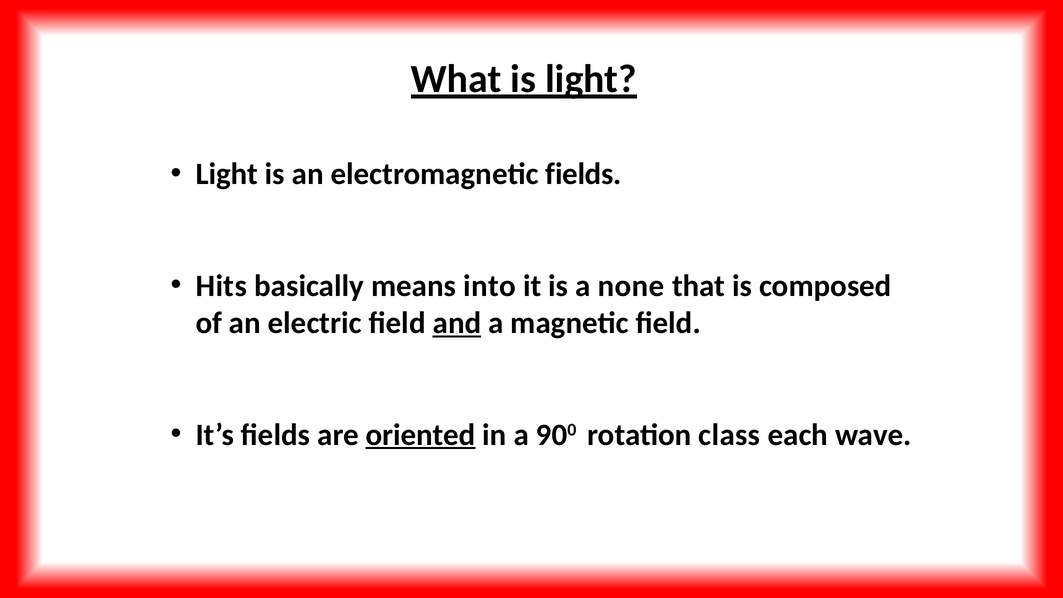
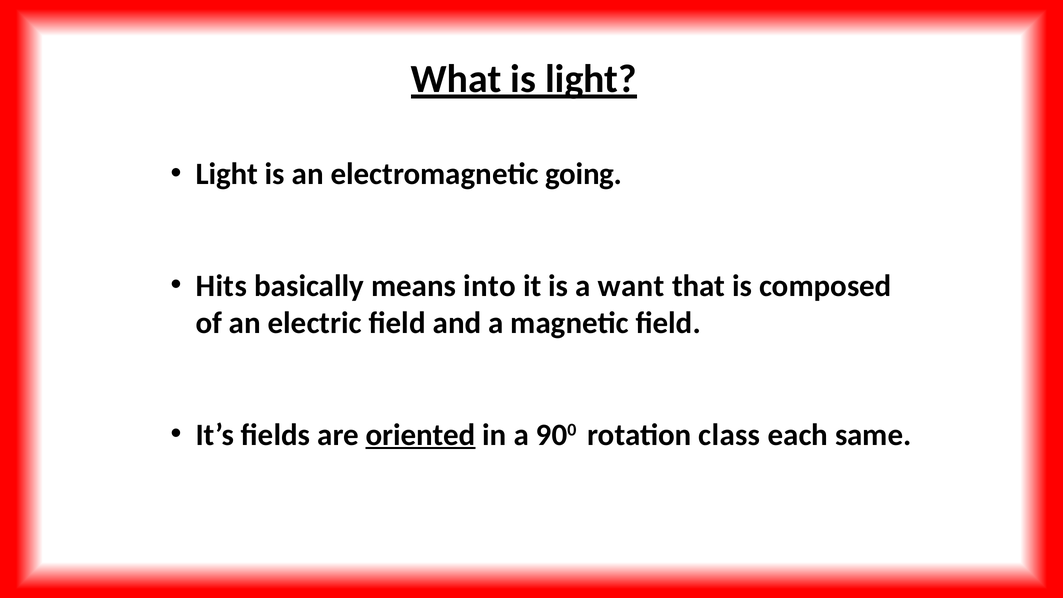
electromagnetic fields: fields -> going (584, 174)
none: none -> want (631, 286)
and underline: present -> none (457, 323)
wave: wave -> same (873, 435)
